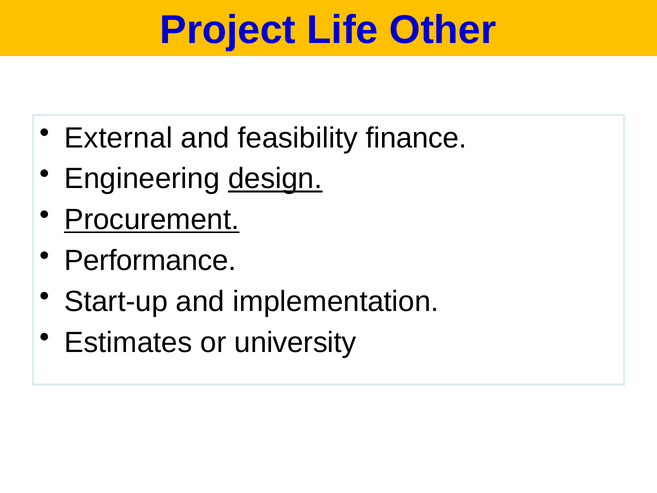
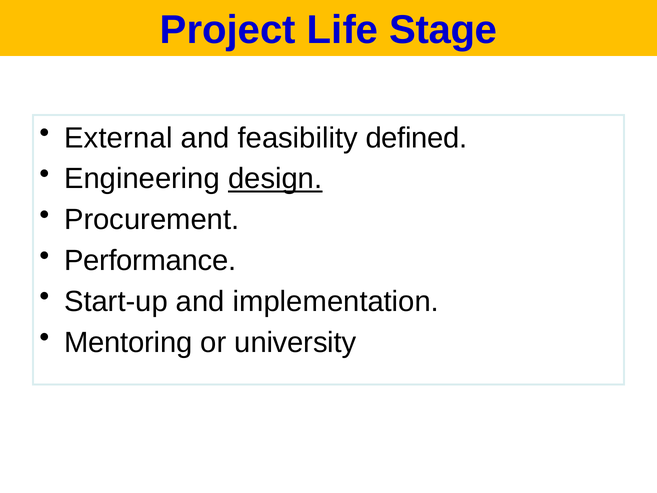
Other: Other -> Stage (443, 30)
finance: finance -> defined (416, 138)
Procurement underline: present -> none (152, 220)
Estimates: Estimates -> Mentoring (128, 342)
